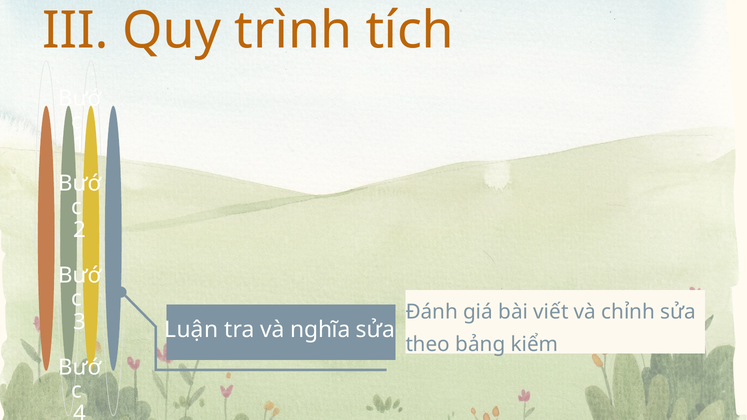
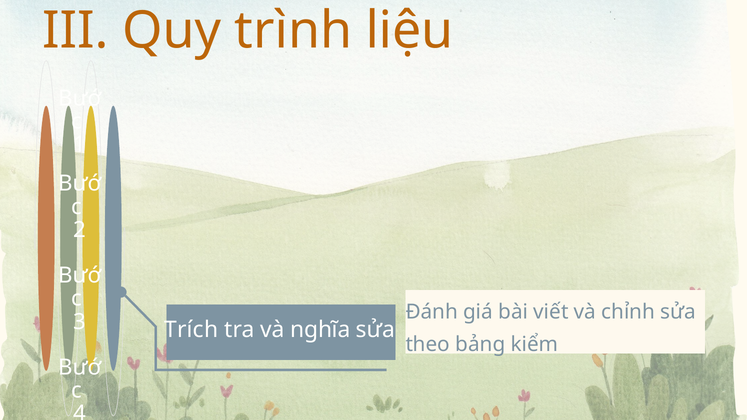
tích: tích -> liệu (409, 30)
Luận: Luận -> Trích (191, 330)
